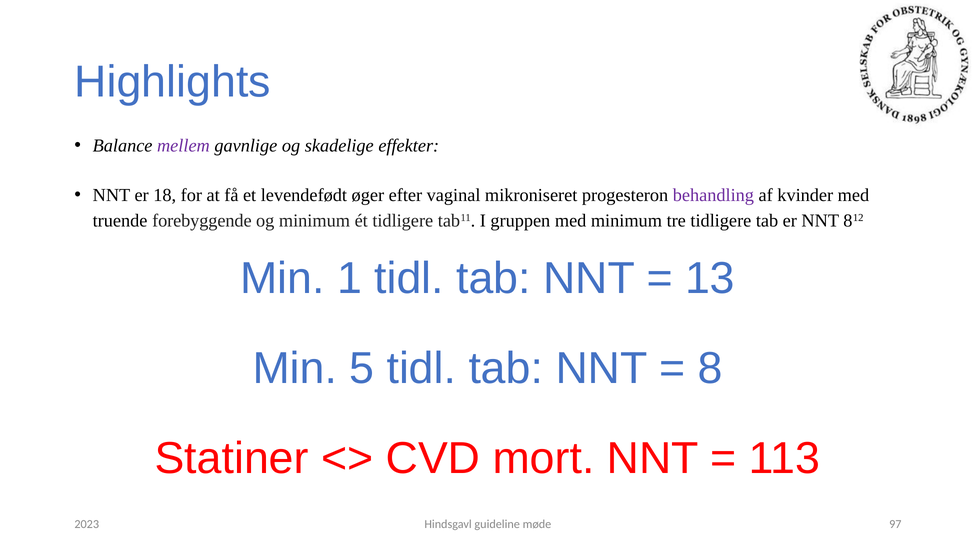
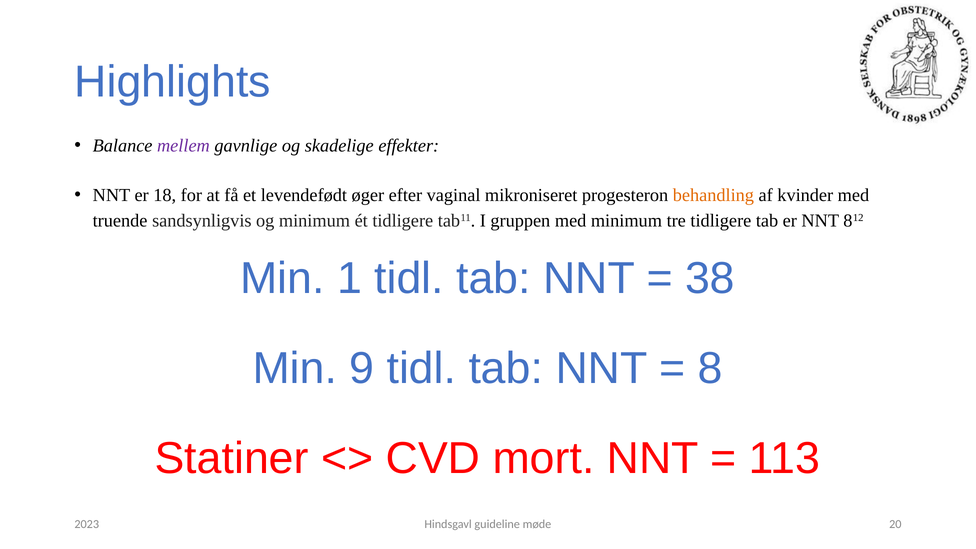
behandling colour: purple -> orange (713, 195)
forebyggende: forebyggende -> sandsynligvis (202, 221)
13: 13 -> 38 (710, 279)
5: 5 -> 9 (362, 369)
97: 97 -> 20 (895, 524)
